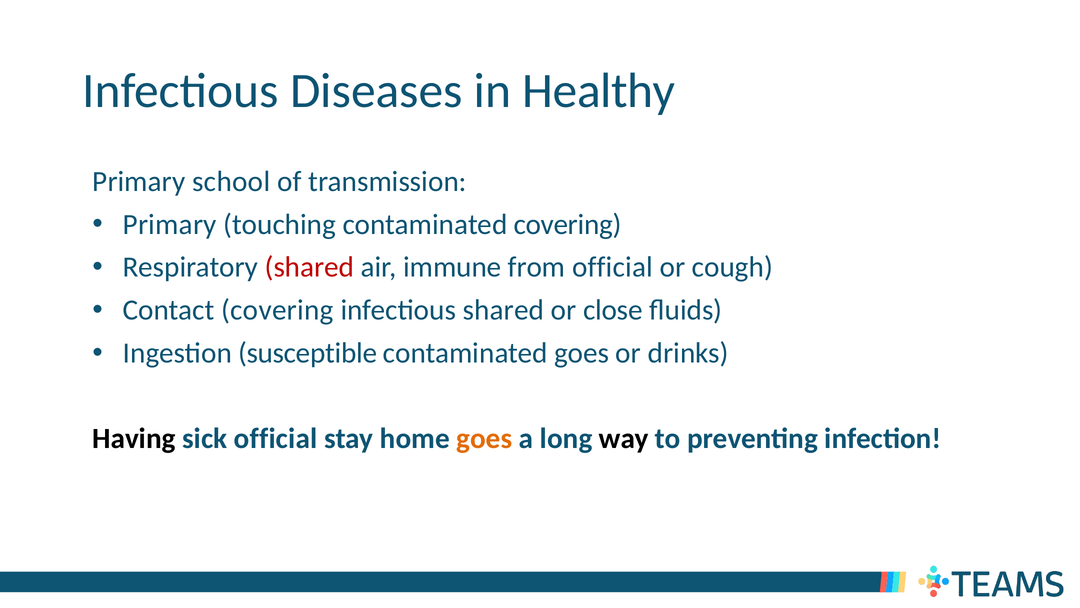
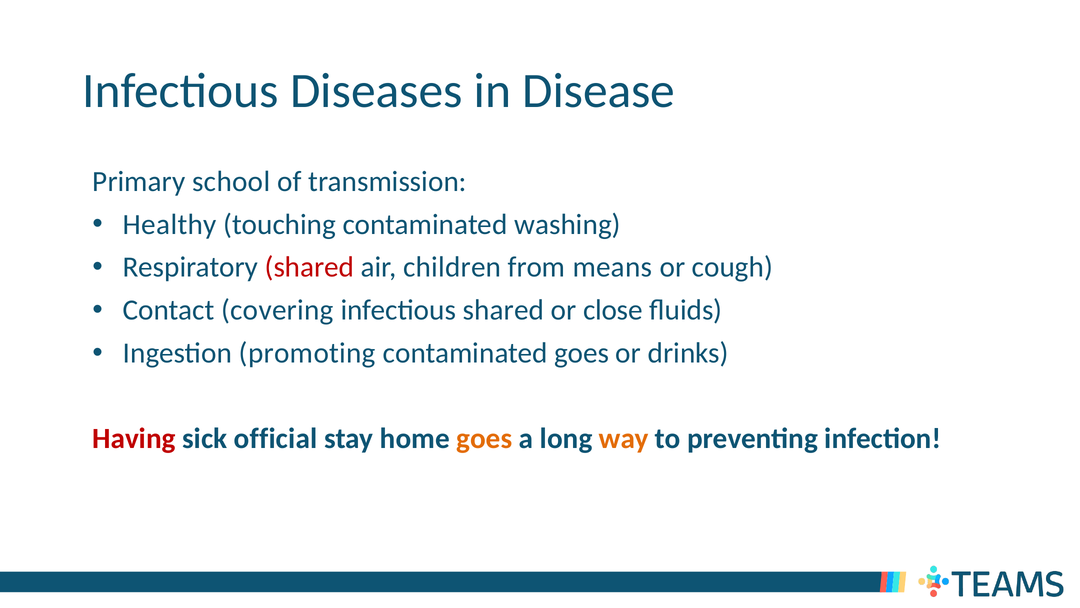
Healthy: Healthy -> Disease (599, 91)
Primary: Primary -> Healthy (170, 224)
contaminated covering: covering -> washing (567, 224)
immune: immune -> children (452, 267)
from official: official -> means (612, 267)
susceptible: susceptible -> promoting (307, 353)
Having colour: black -> red (134, 438)
way colour: black -> orange (624, 438)
